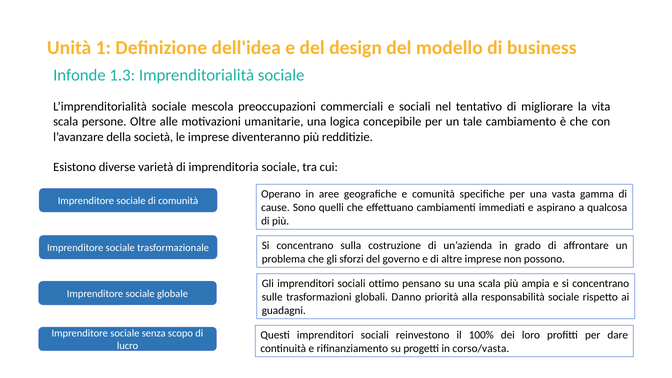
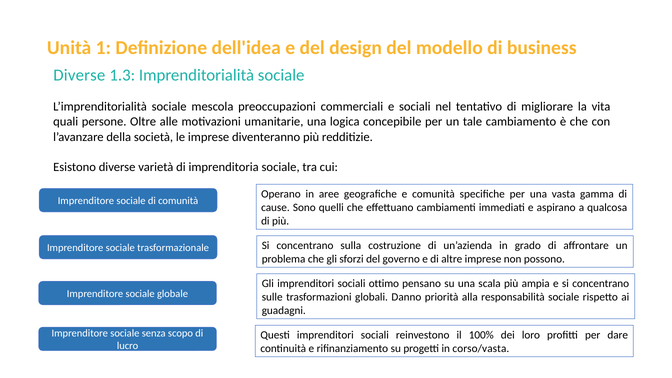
Infonde: Infonde -> Diverse (79, 75)
scala: scala -> quali (66, 122)
